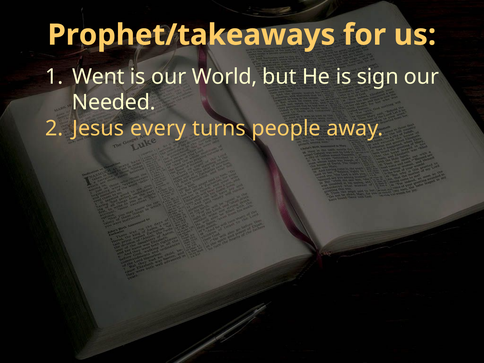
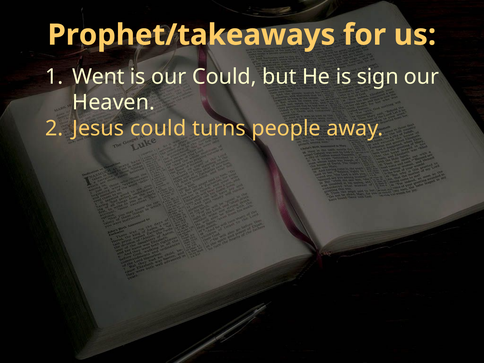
our World: World -> Could (224, 77)
Needed: Needed -> Heaven (114, 103)
Jesus every: every -> could (158, 128)
